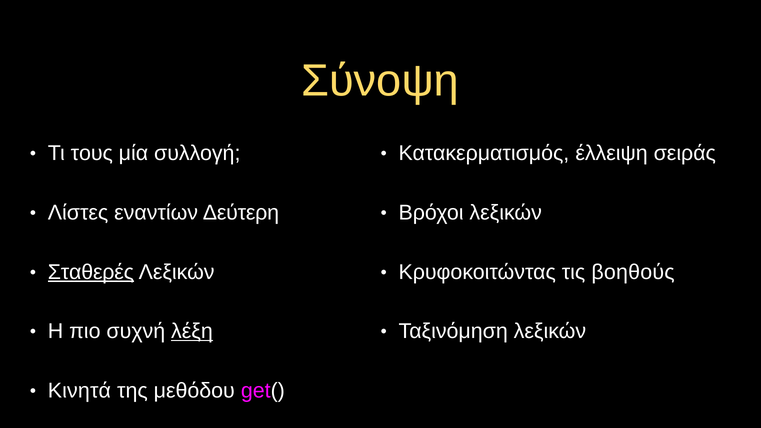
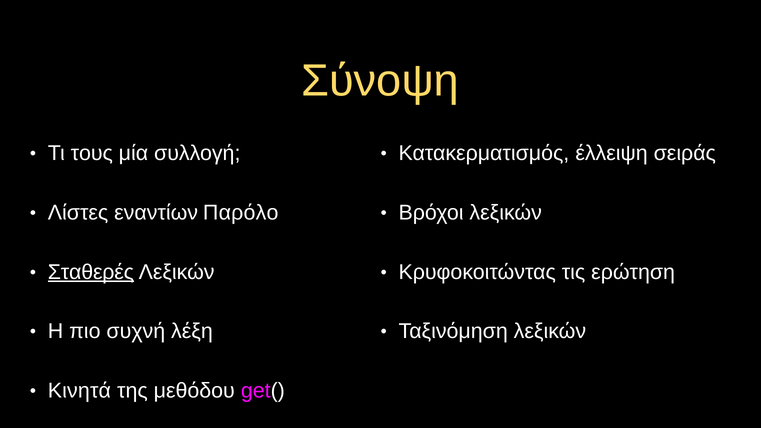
Δεύτερη: Δεύτερη -> Παρόλο (241, 213)
βοηθούς: βοηθούς -> ερώτηση (633, 272)
λέξη underline: present -> none (192, 331)
